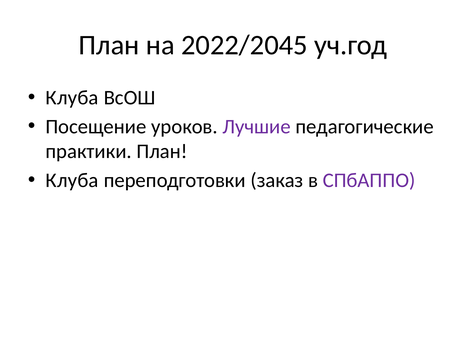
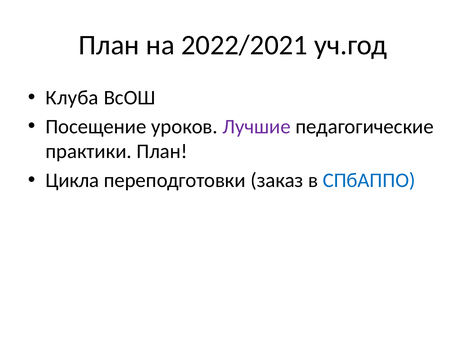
2022/2045: 2022/2045 -> 2022/2021 (244, 45)
Клуба: Клуба -> Цикла (72, 181)
СПбАППО colour: purple -> blue (369, 181)
